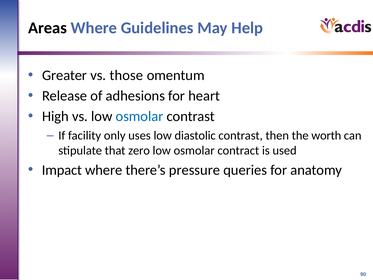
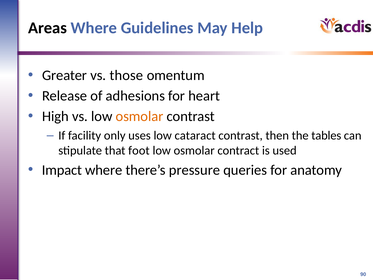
osmolar colour: blue -> orange (140, 116)
diastolic: diastolic -> cataract (195, 135)
worth: worth -> tables (326, 135)
zero: zero -> foot (139, 150)
